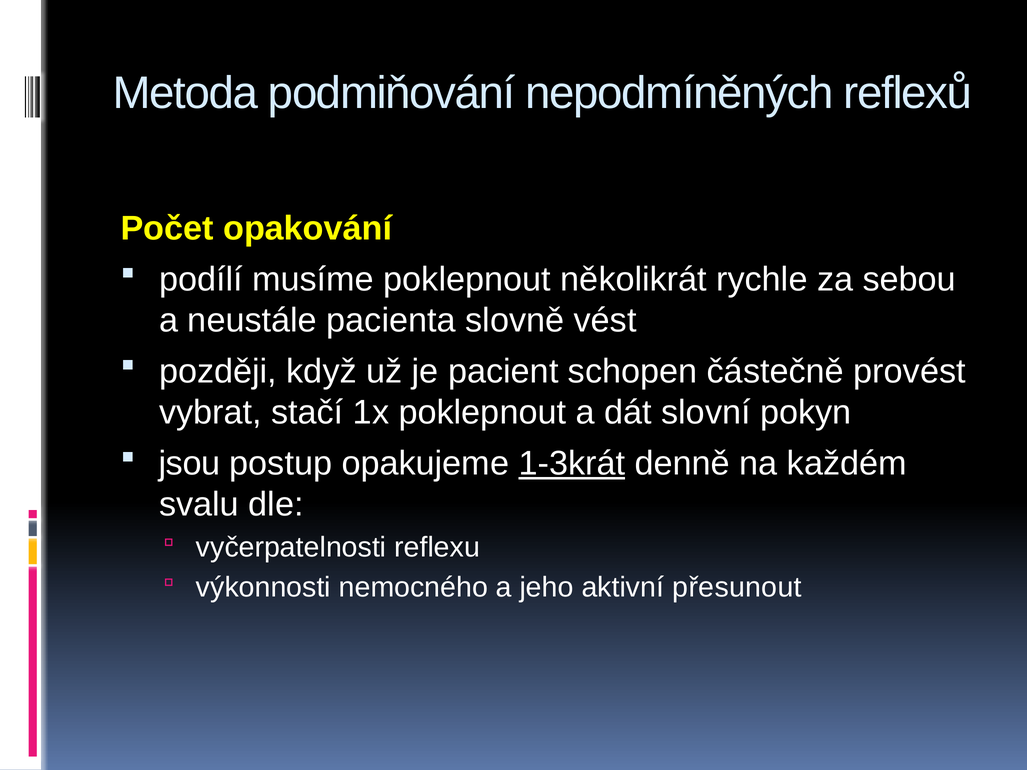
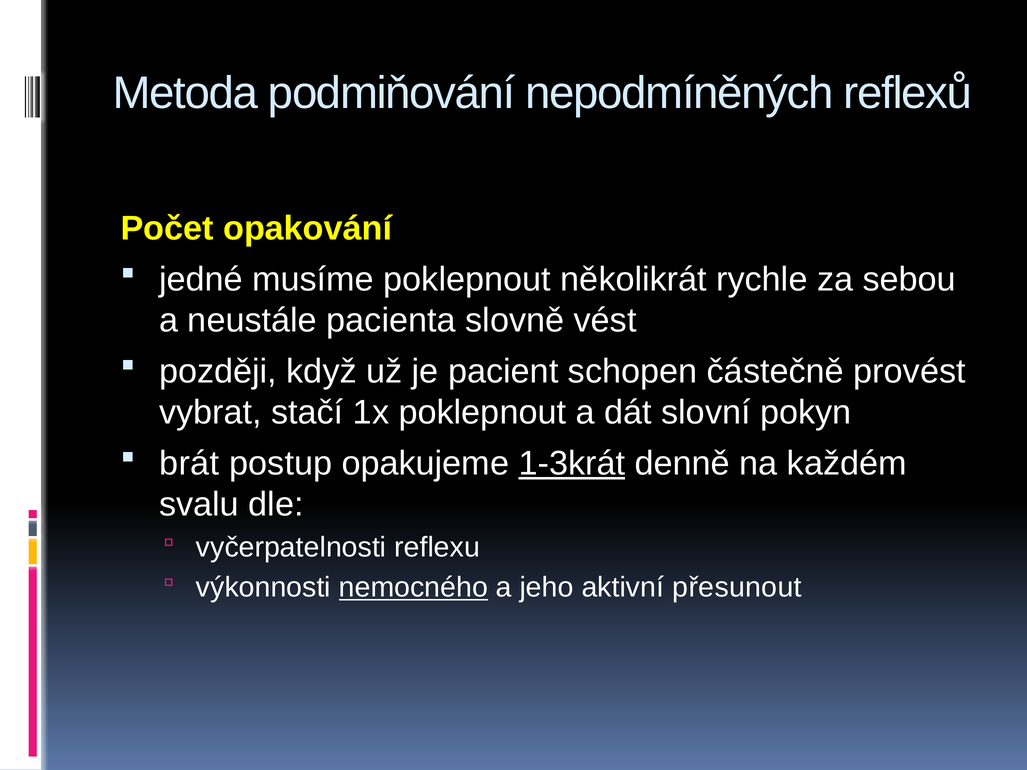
podílí: podílí -> jedné (201, 279)
jsou: jsou -> brát (189, 464)
nemocného underline: none -> present (413, 588)
